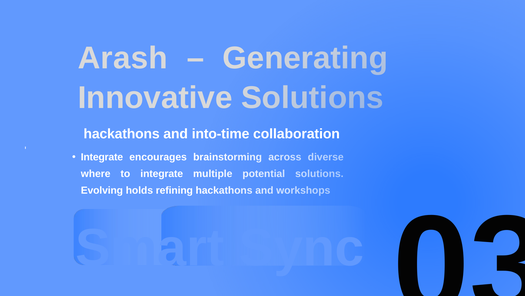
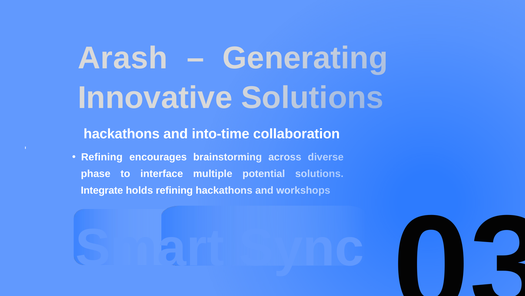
Integrate: Integrate -> Refining (102, 157)
where: where -> phase (96, 173)
to integrate: integrate -> interface (162, 173)
Evolving: Evolving -> Integrate (102, 190)
